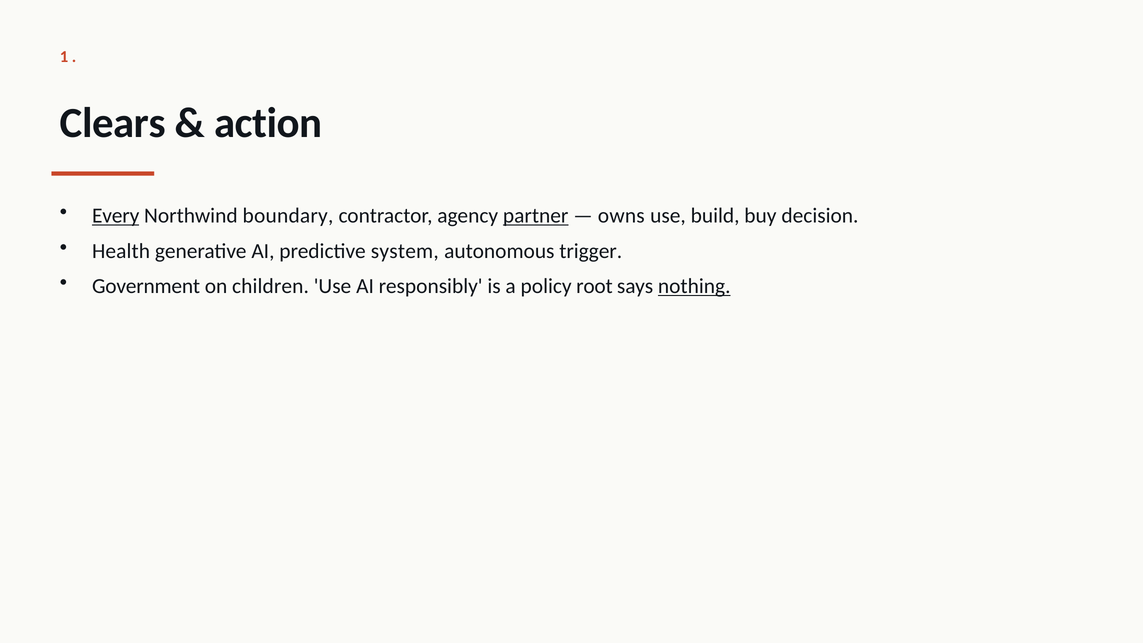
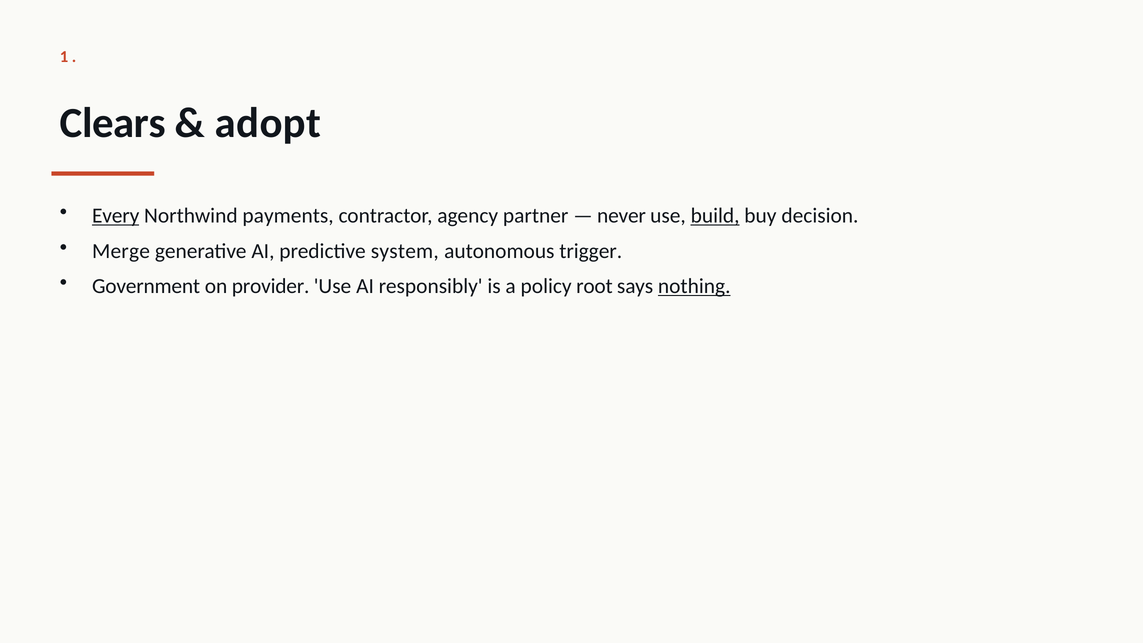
action: action -> adopt (268, 123)
boundary: boundary -> payments (288, 216)
partner underline: present -> none (536, 216)
owns: owns -> never (622, 216)
build underline: none -> present (715, 216)
Health: Health -> Merge (121, 251)
children: children -> provider (271, 286)
